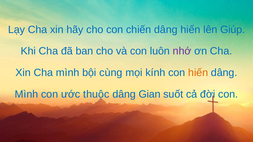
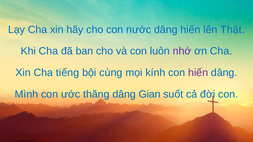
chiến: chiến -> nước (139, 30)
Giúp: Giúp -> Thật (233, 30)
Cha mình: mình -> tiếng (68, 73)
hiến colour: orange -> purple (198, 73)
thuộc: thuộc -> thăng (96, 94)
